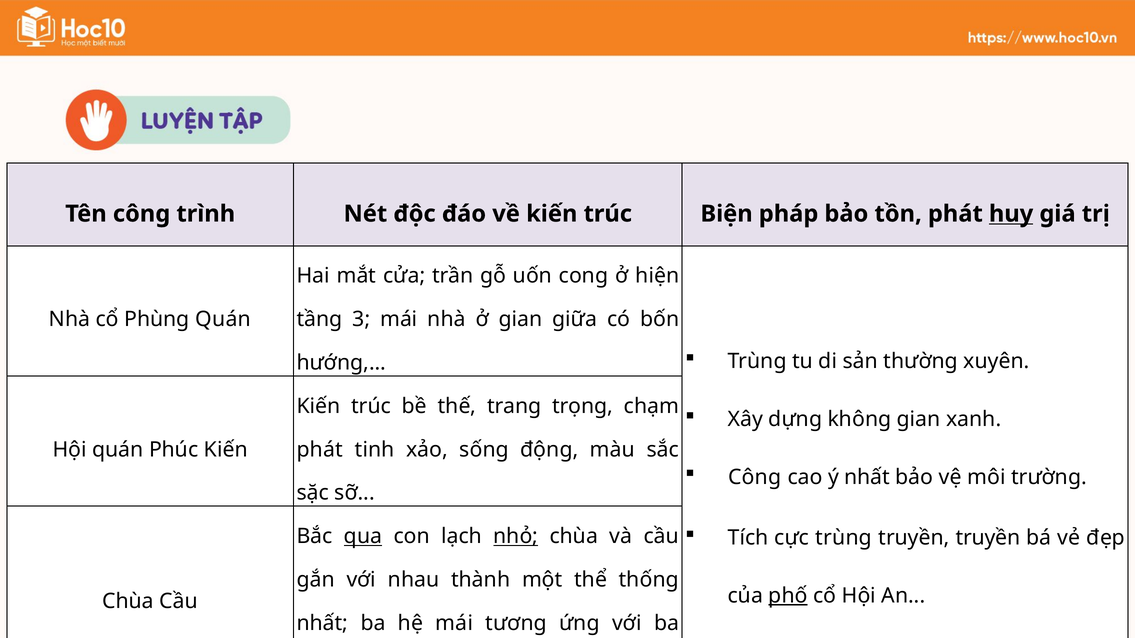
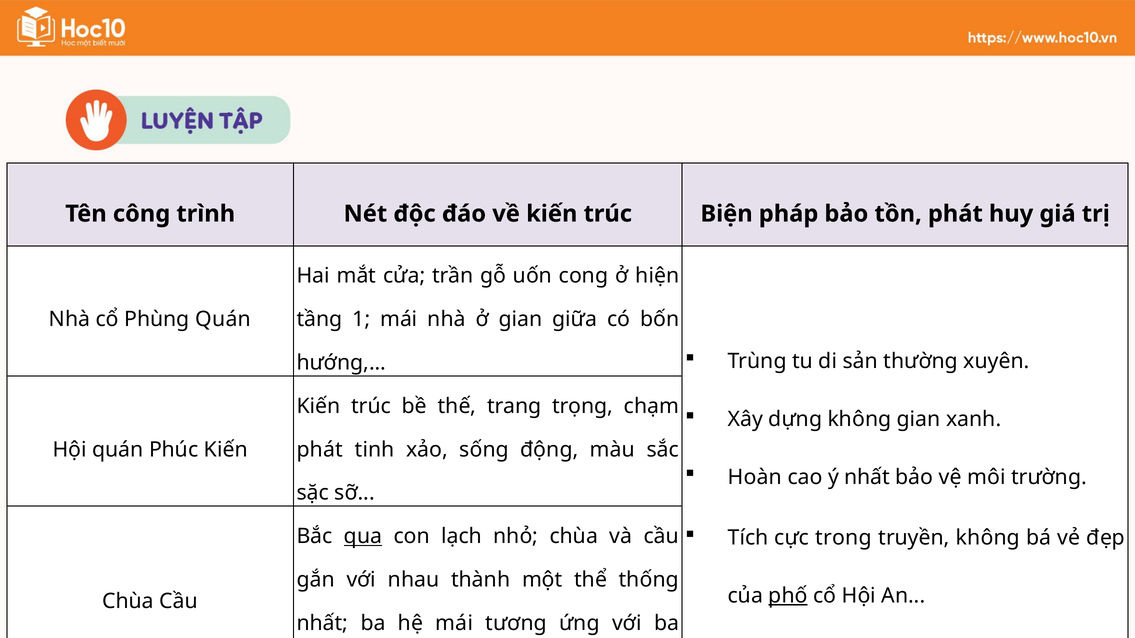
huy underline: present -> none (1011, 214)
3: 3 -> 1 (361, 319)
Công: Công -> Hoàn (755, 477)
cực trùng: trùng -> trong (844, 538)
truyền truyền: truyền -> không (988, 538)
nhỏ underline: present -> none (516, 537)
